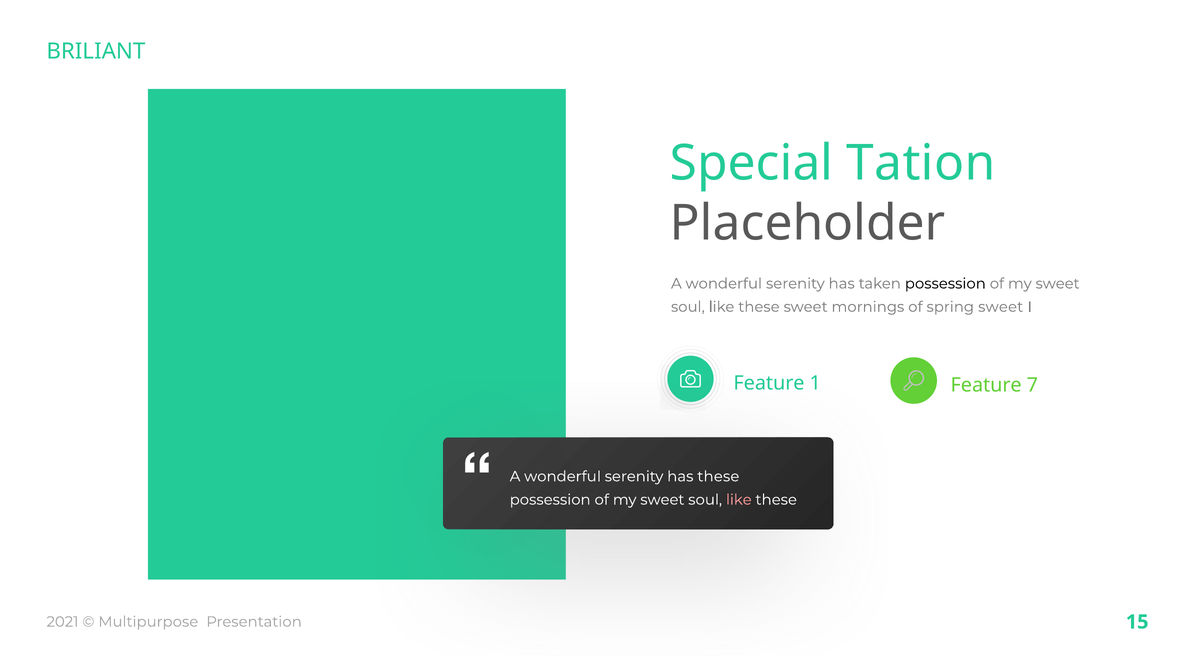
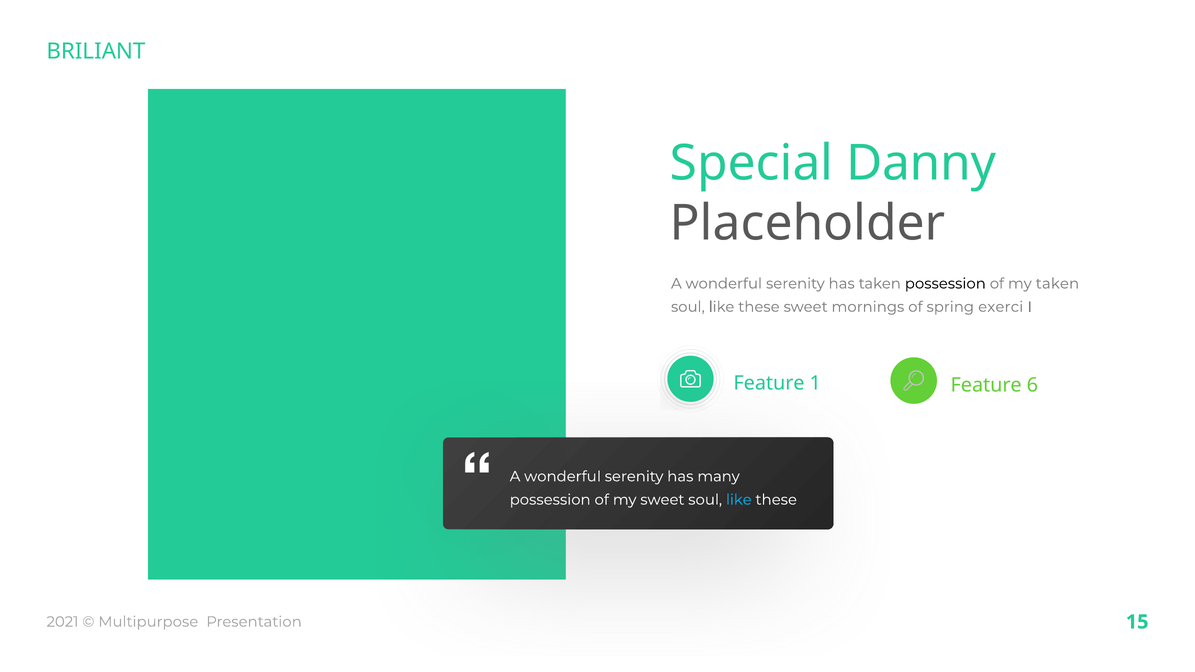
Tation: Tation -> Danny (921, 163)
sweet: sweet -> taken (1057, 284)
spring sweet: sweet -> exerci (1001, 307)
7: 7 -> 6 (1032, 385)
has these: these -> many (719, 477)
like colour: pink -> light blue (739, 500)
